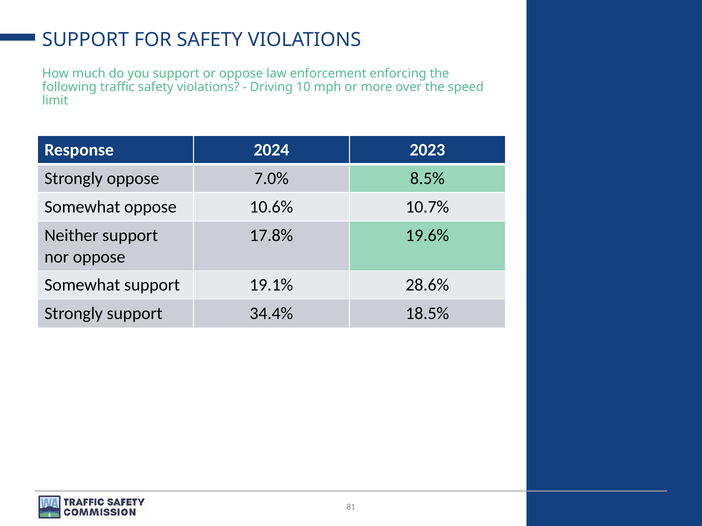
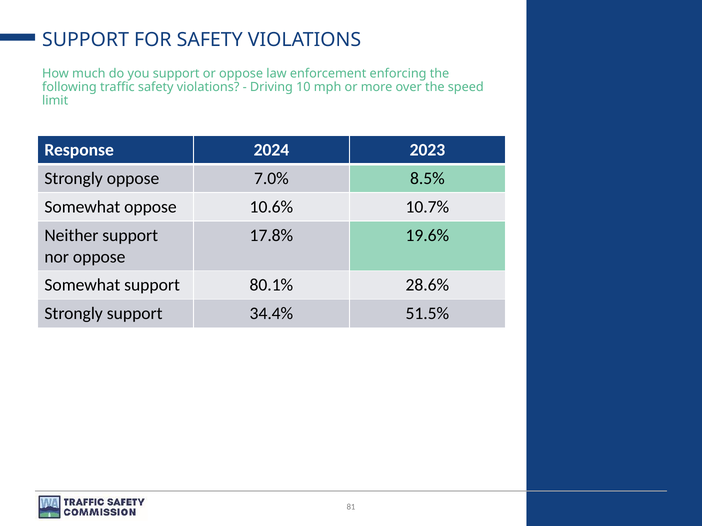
19.1%: 19.1% -> 80.1% (271, 285)
18.5%: 18.5% -> 51.5% (427, 314)
